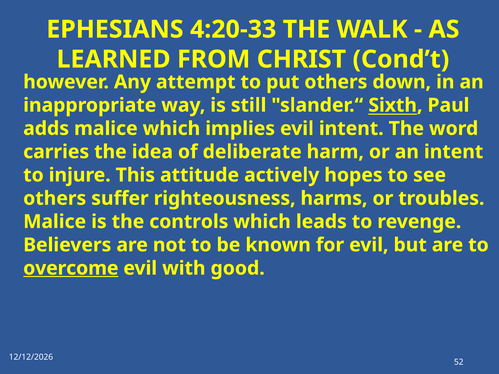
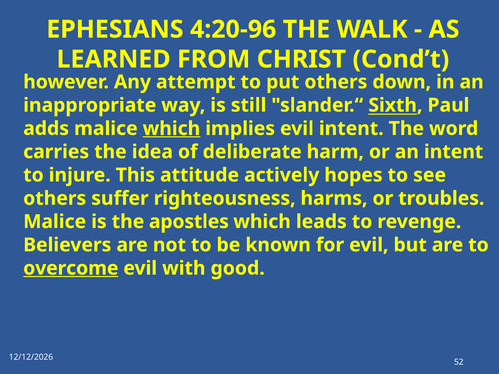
4:20-33: 4:20-33 -> 4:20-96 (233, 29)
which underline: none -> present (171, 129)
controls: controls -> apostles (189, 222)
